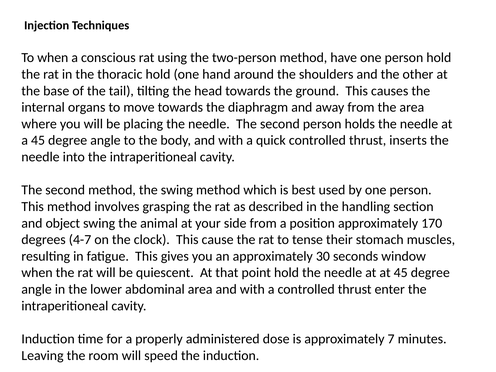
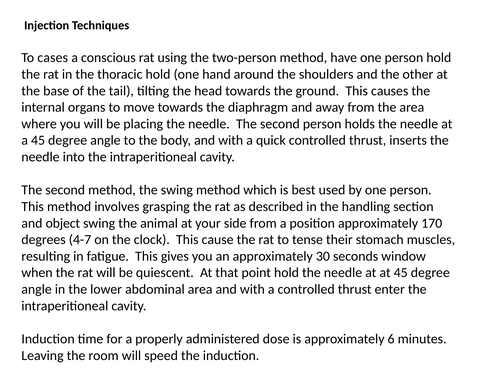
To when: when -> cases (53, 58)
7: 7 -> 6 (391, 339)
